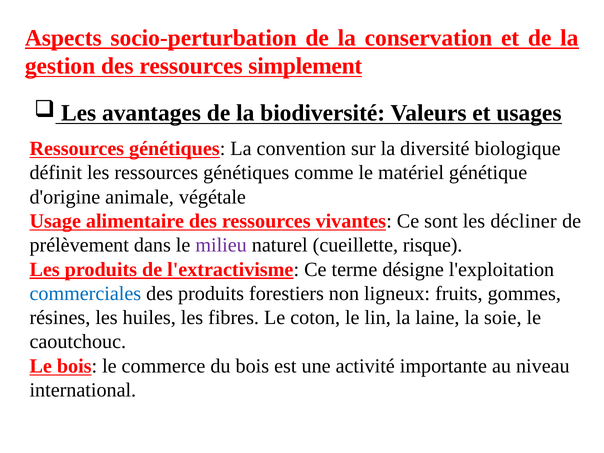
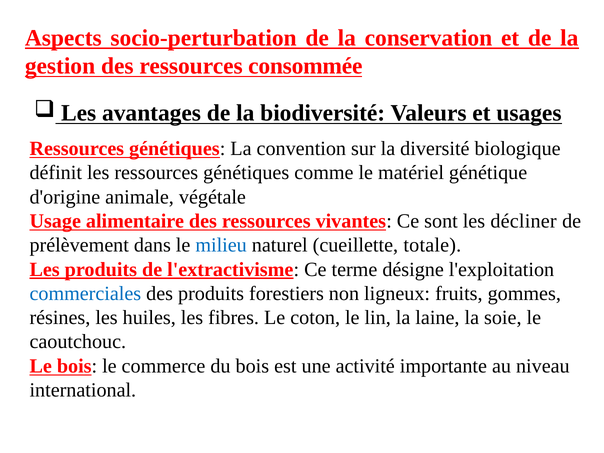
simplement: simplement -> consommée (305, 66)
milieu colour: purple -> blue (221, 245)
risque: risque -> totale (432, 245)
